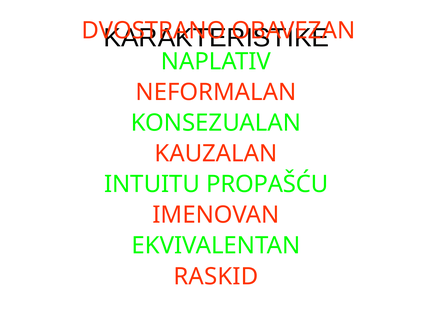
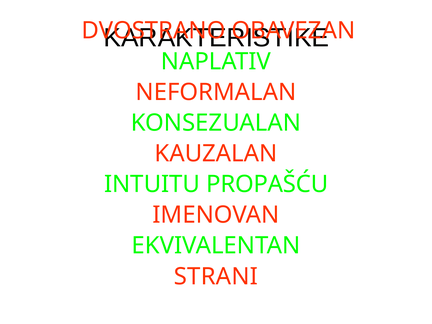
RASKID: RASKID -> STRANI (216, 276)
